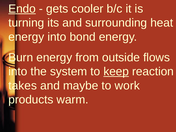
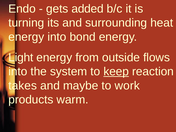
Endo underline: present -> none (22, 9)
cooler: cooler -> added (88, 9)
Burn: Burn -> Light (21, 57)
